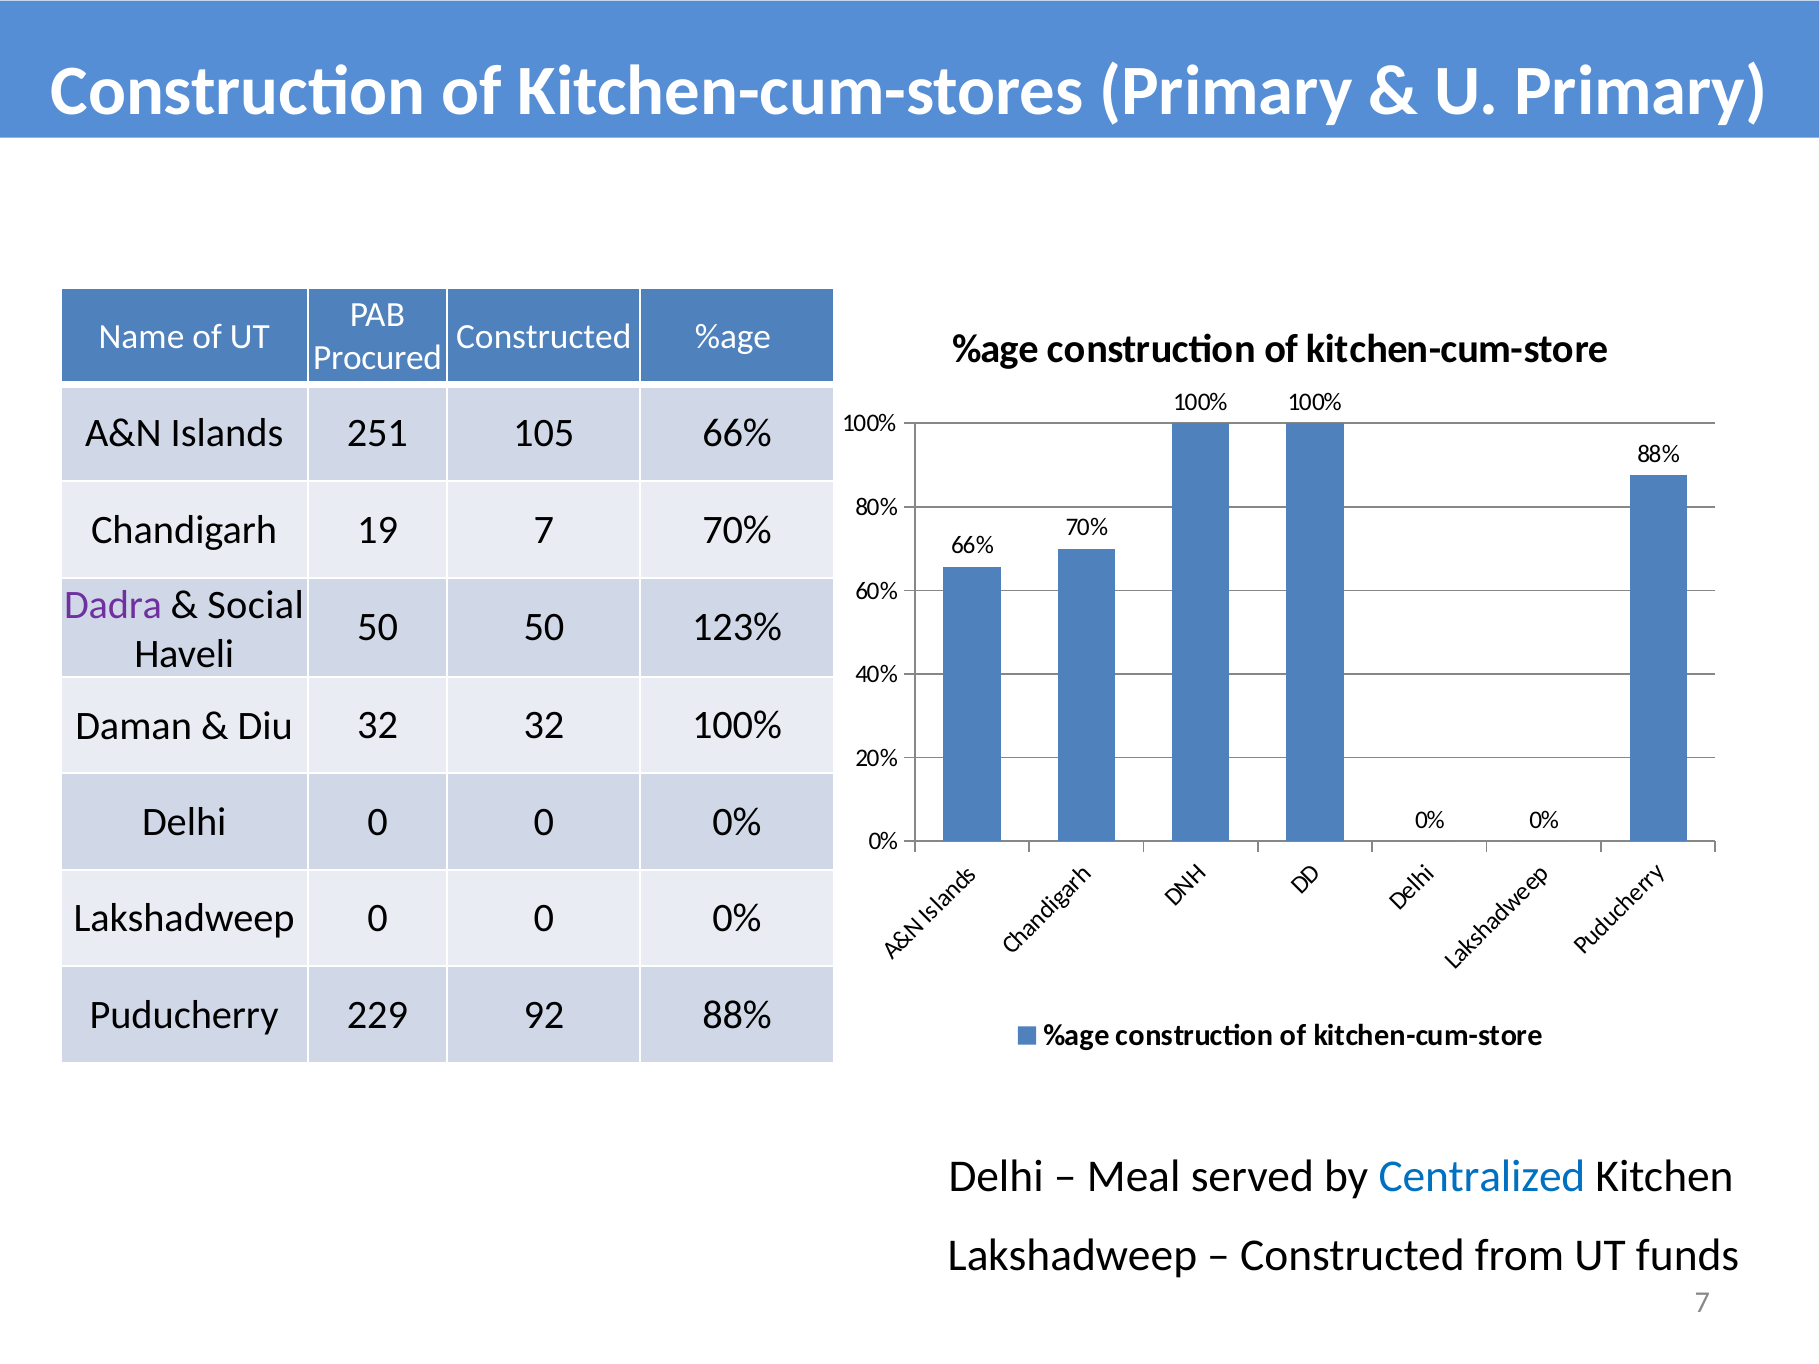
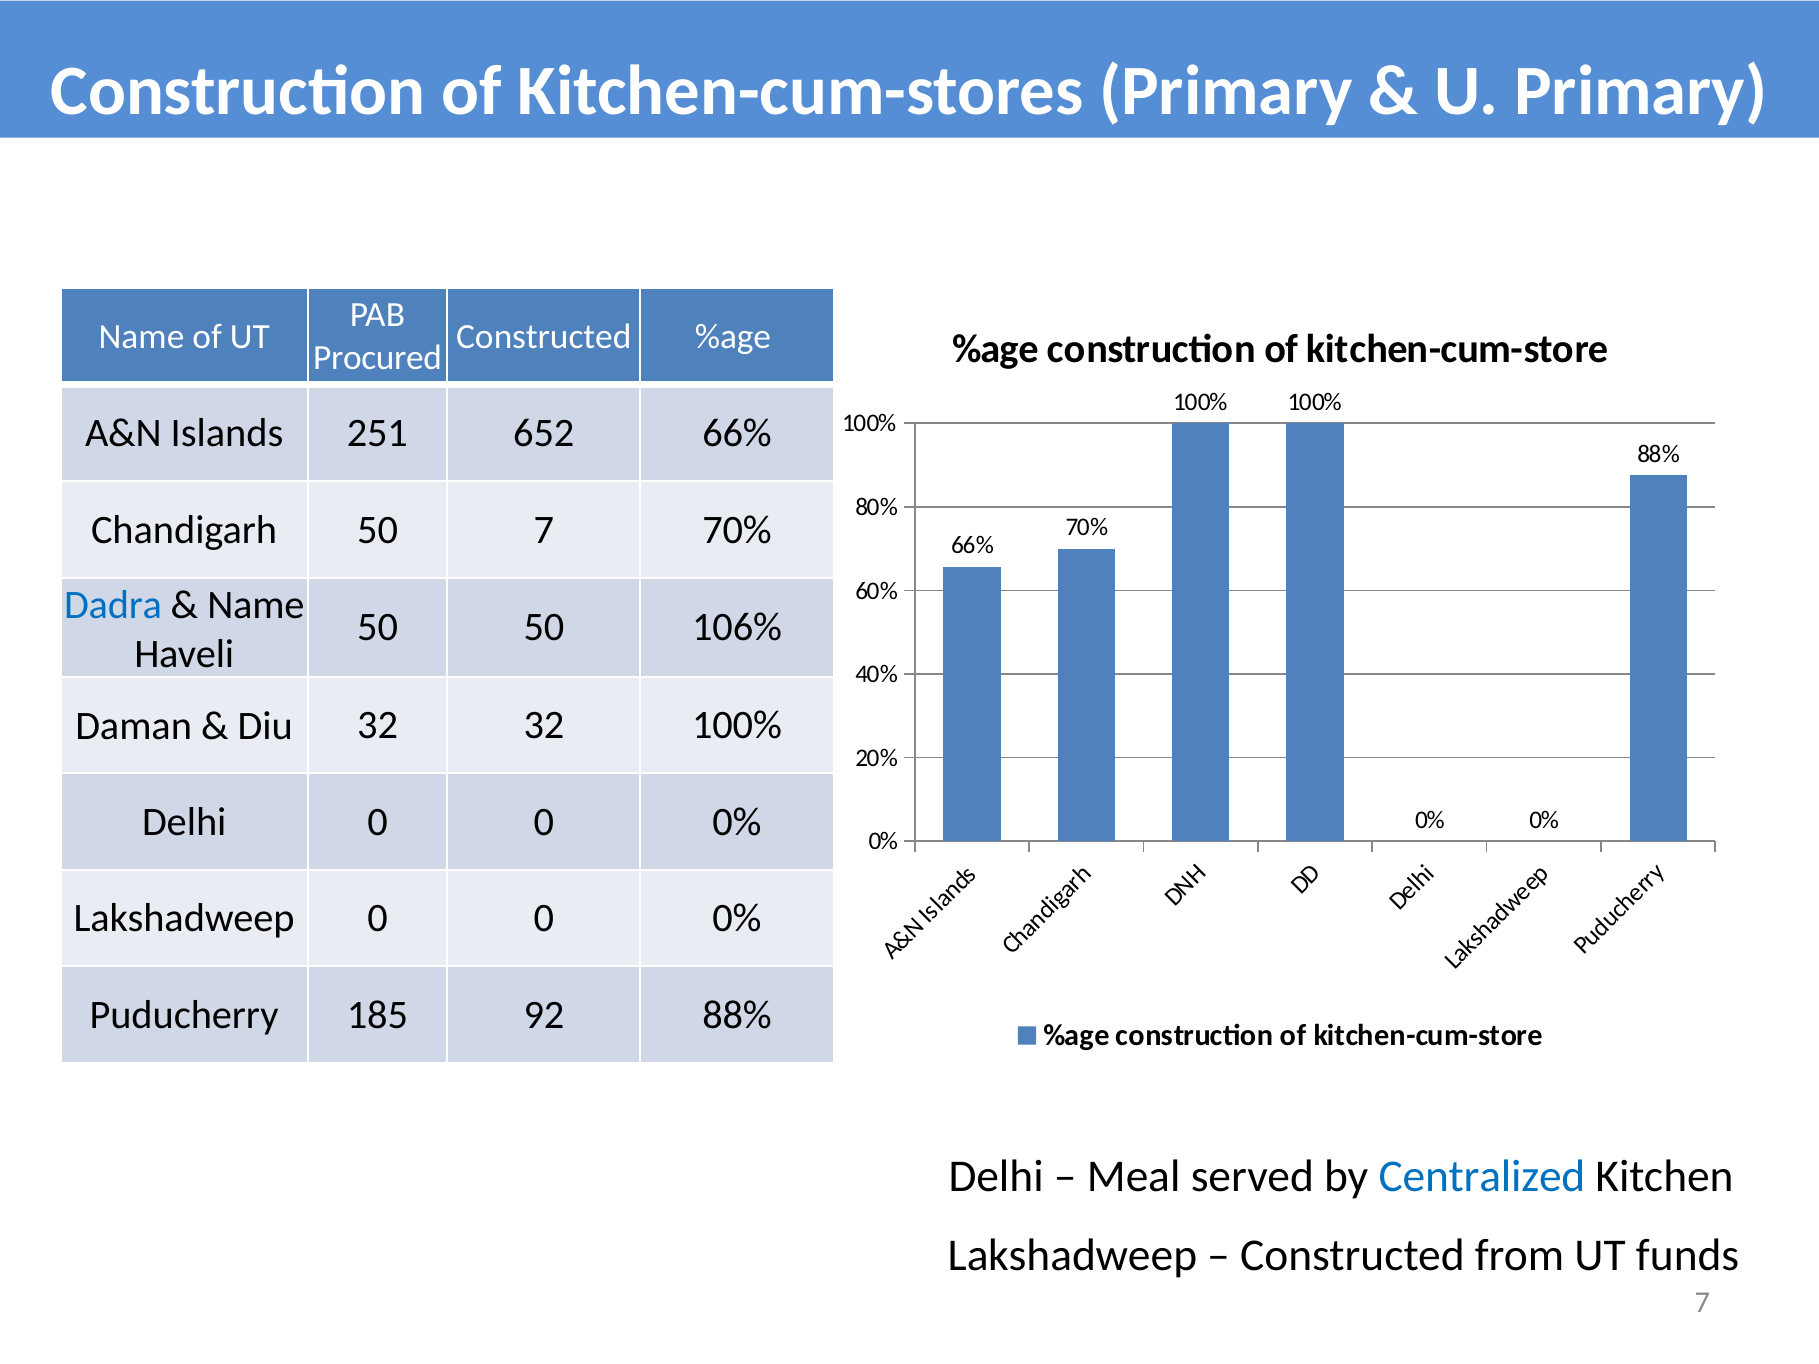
105: 105 -> 652 (544, 433)
Chandigarh 19: 19 -> 50 (378, 530)
Dadra colour: purple -> blue (113, 605)
Social: Social -> Name (256, 605)
123%: 123% -> 106% (737, 628)
229: 229 -> 185 (377, 1015)
